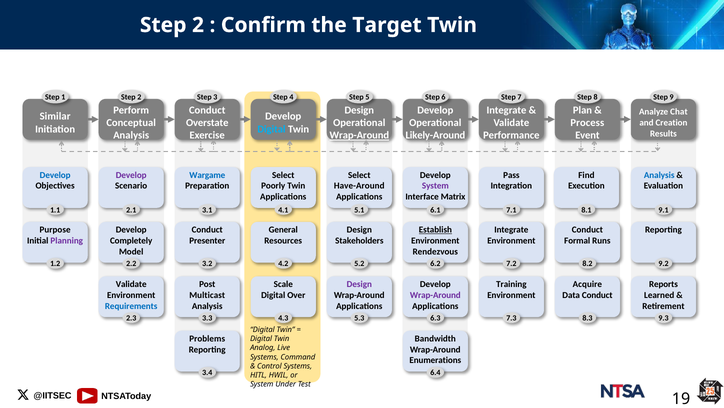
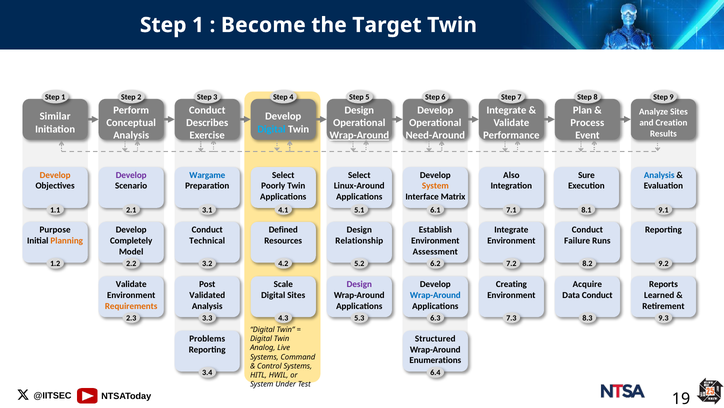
2: 2 -> 1 (198, 25)
Confirm: Confirm -> Become (263, 25)
Analyze Chat: Chat -> Sites (679, 112)
Overstate: Overstate -> Describes (207, 123)
Likely-Around: Likely-Around -> Need-Around (435, 135)
Develop colour: blue -> orange (55, 175)
Pass: Pass -> Also (511, 175)
Find: Find -> Sure (586, 175)
Have-Around: Have-Around -> Linux-Around (359, 186)
System colour: purple -> orange (435, 186)
General: General -> Defined (283, 229)
Establish underline: present -> none (435, 229)
Planning colour: purple -> orange (67, 240)
Presenter: Presenter -> Technical (207, 240)
Stakeholders: Stakeholders -> Relationship (359, 240)
Formal: Formal -> Failure (577, 240)
Rendezvous: Rendezvous -> Assessment (435, 251)
Training: Training -> Creating (511, 284)
Multicast: Multicast -> Validated (207, 295)
Digital Over: Over -> Sites (296, 295)
Wrap-Around colour: purple -> blue (435, 295)
Requirements colour: blue -> orange (131, 306)
Bandwidth: Bandwidth -> Structured (435, 338)
